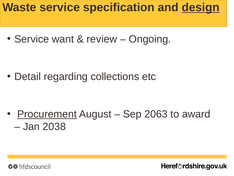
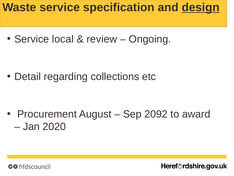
want: want -> local (63, 39)
Procurement underline: present -> none (47, 114)
2063: 2063 -> 2092 (156, 114)
2038: 2038 -> 2020 (54, 126)
